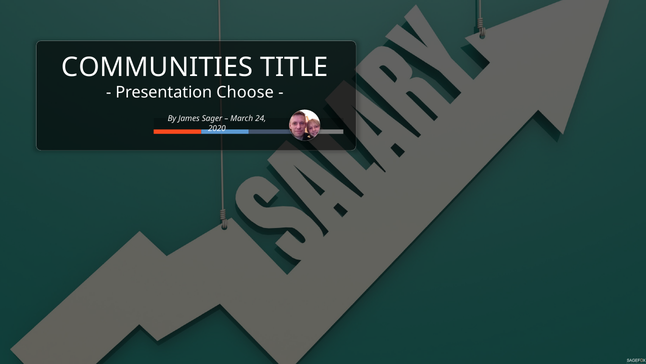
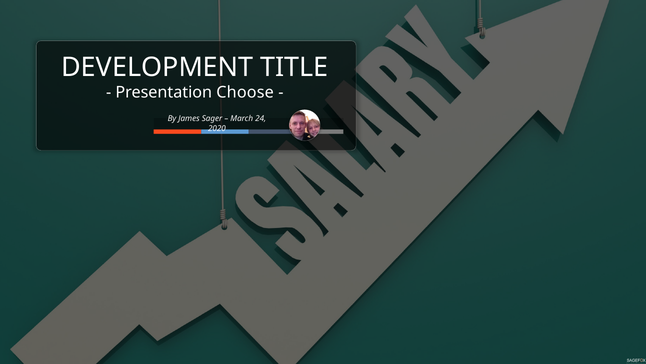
COMMUNITIES: COMMUNITIES -> DEVELOPMENT (157, 67)
